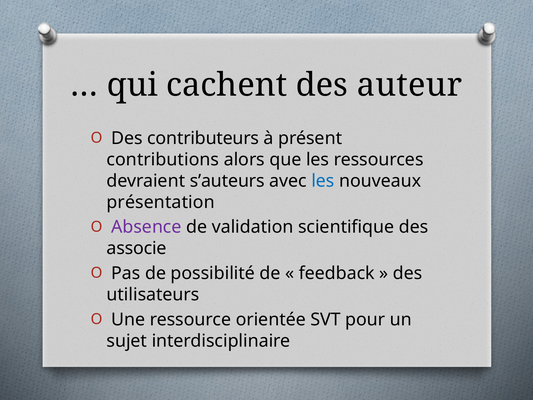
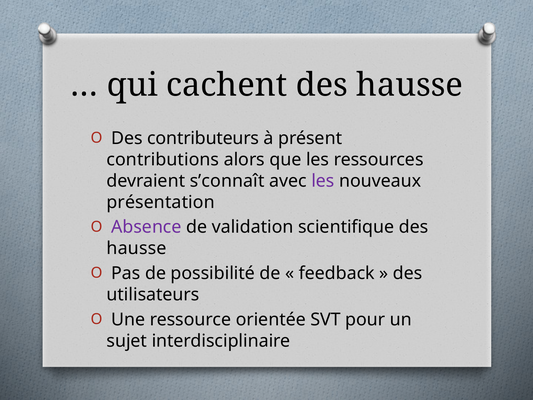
cachent des auteur: auteur -> hausse (410, 85)
s’auteurs: s’auteurs -> s’connaît (227, 181)
les colour: blue -> purple (323, 181)
associe: associe -> hausse (136, 248)
